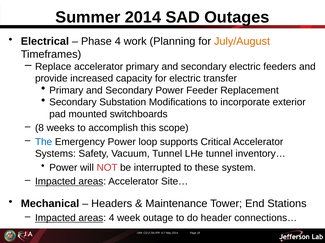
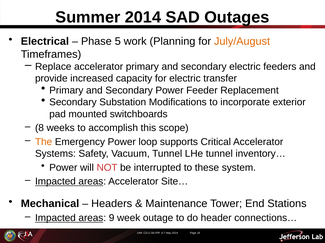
Phase 4: 4 -> 5 (118, 41)
The colour: blue -> orange (44, 142)
areas 4: 4 -> 9 (112, 219)
